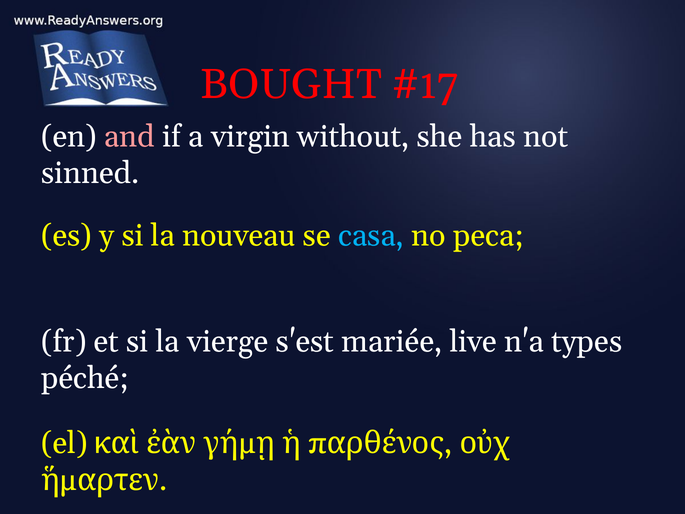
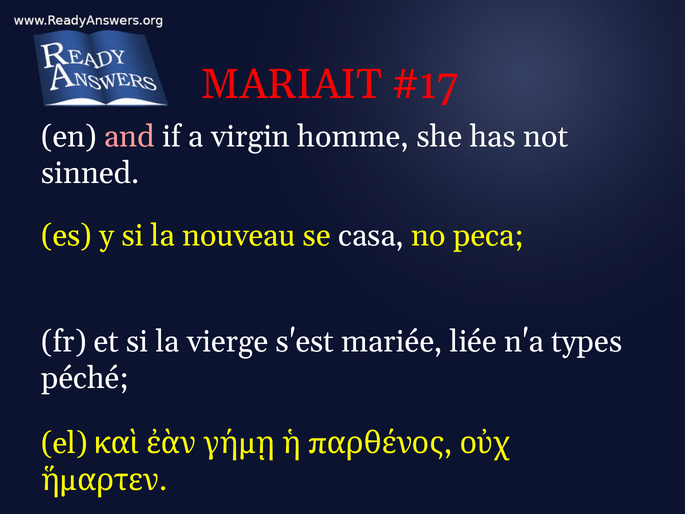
BOUGHT: BOUGHT -> MARIAIT (292, 85)
without: without -> homme (353, 136)
casa colour: light blue -> white (371, 236)
live: live -> liée (473, 341)
